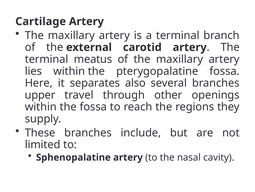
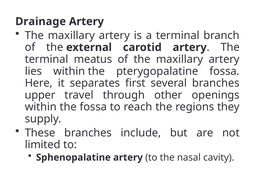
Cartilage: Cartilage -> Drainage (41, 21)
also: also -> first (135, 83)
